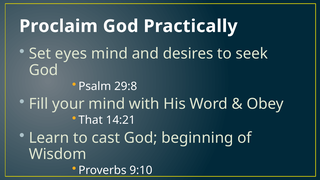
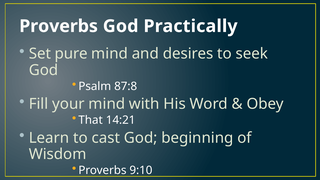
Proclaim: Proclaim -> Proverbs (59, 26)
eyes: eyes -> pure (71, 54)
29:8: 29:8 -> 87:8 (126, 86)
